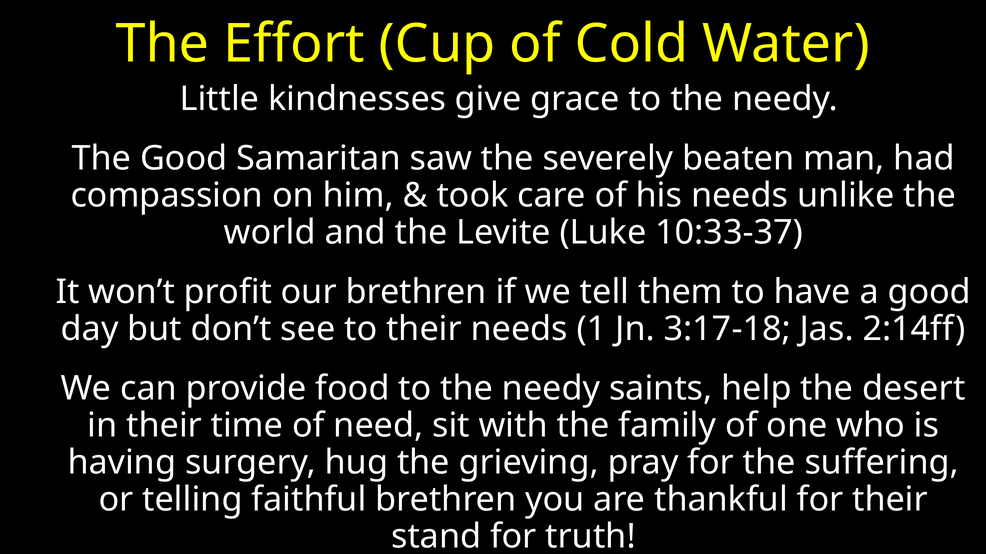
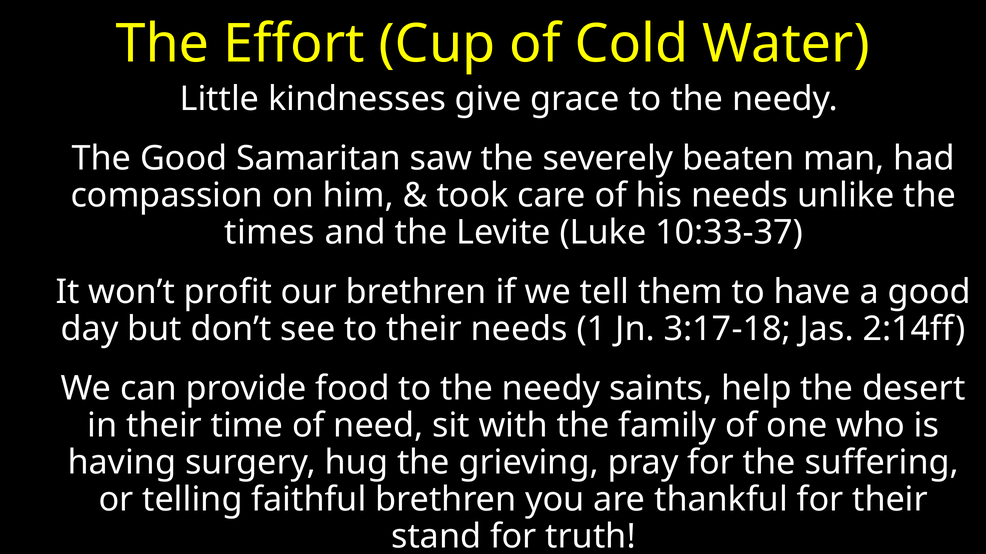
world: world -> times (270, 233)
